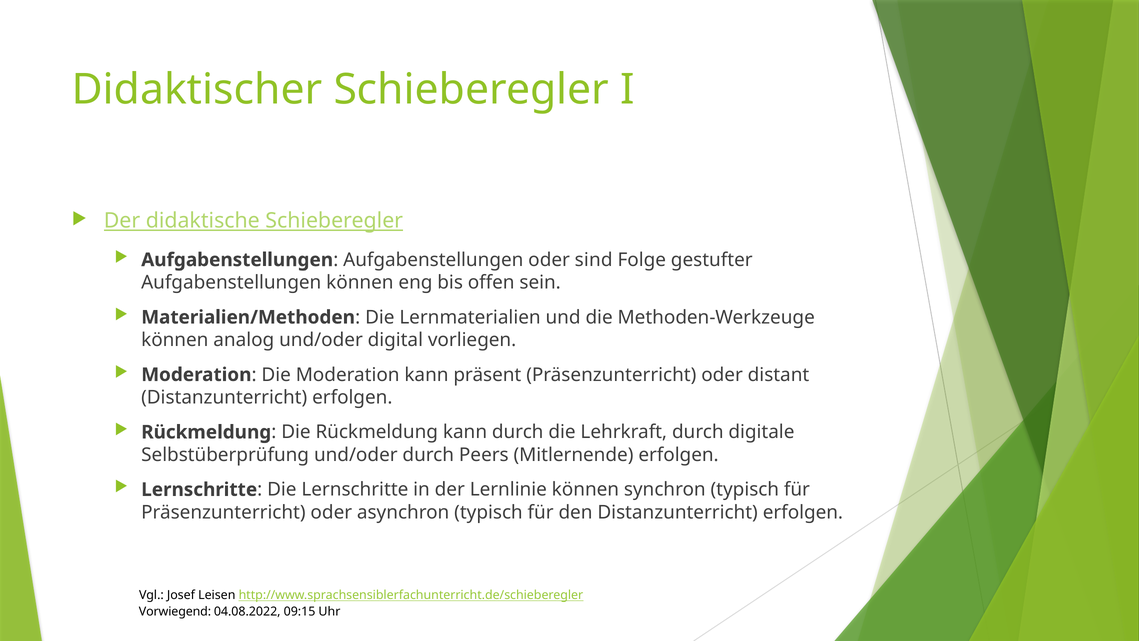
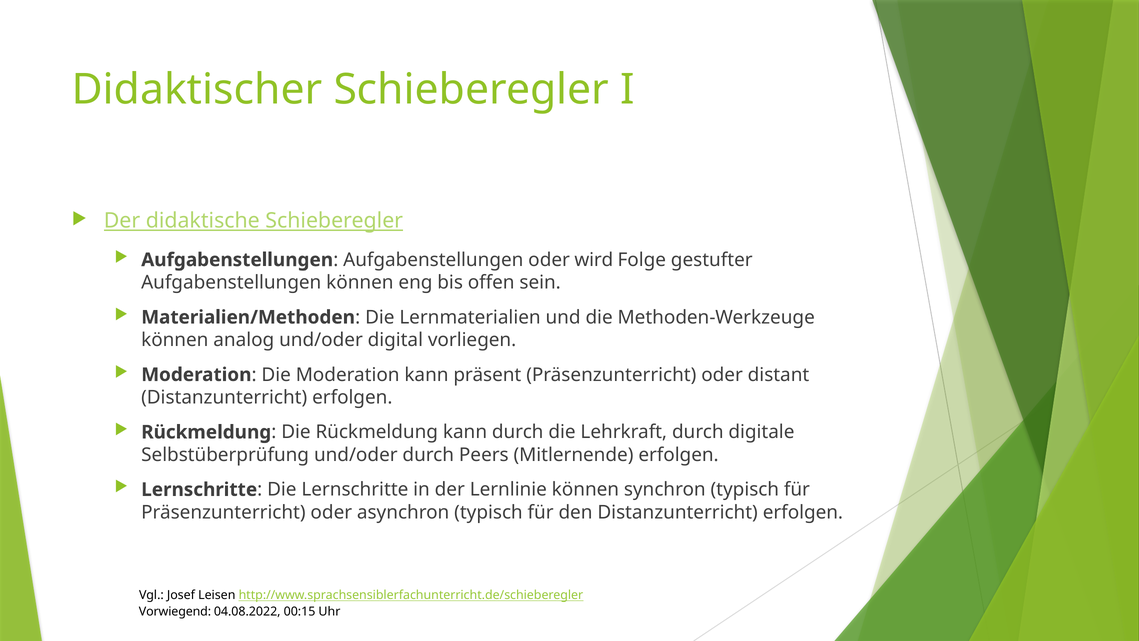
sind: sind -> wird (594, 260)
09:15: 09:15 -> 00:15 (300, 611)
